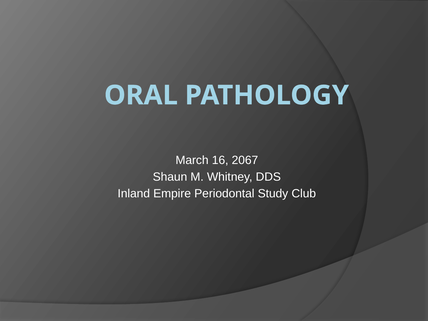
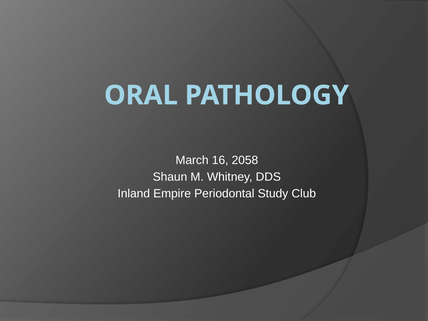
2067: 2067 -> 2058 (245, 160)
